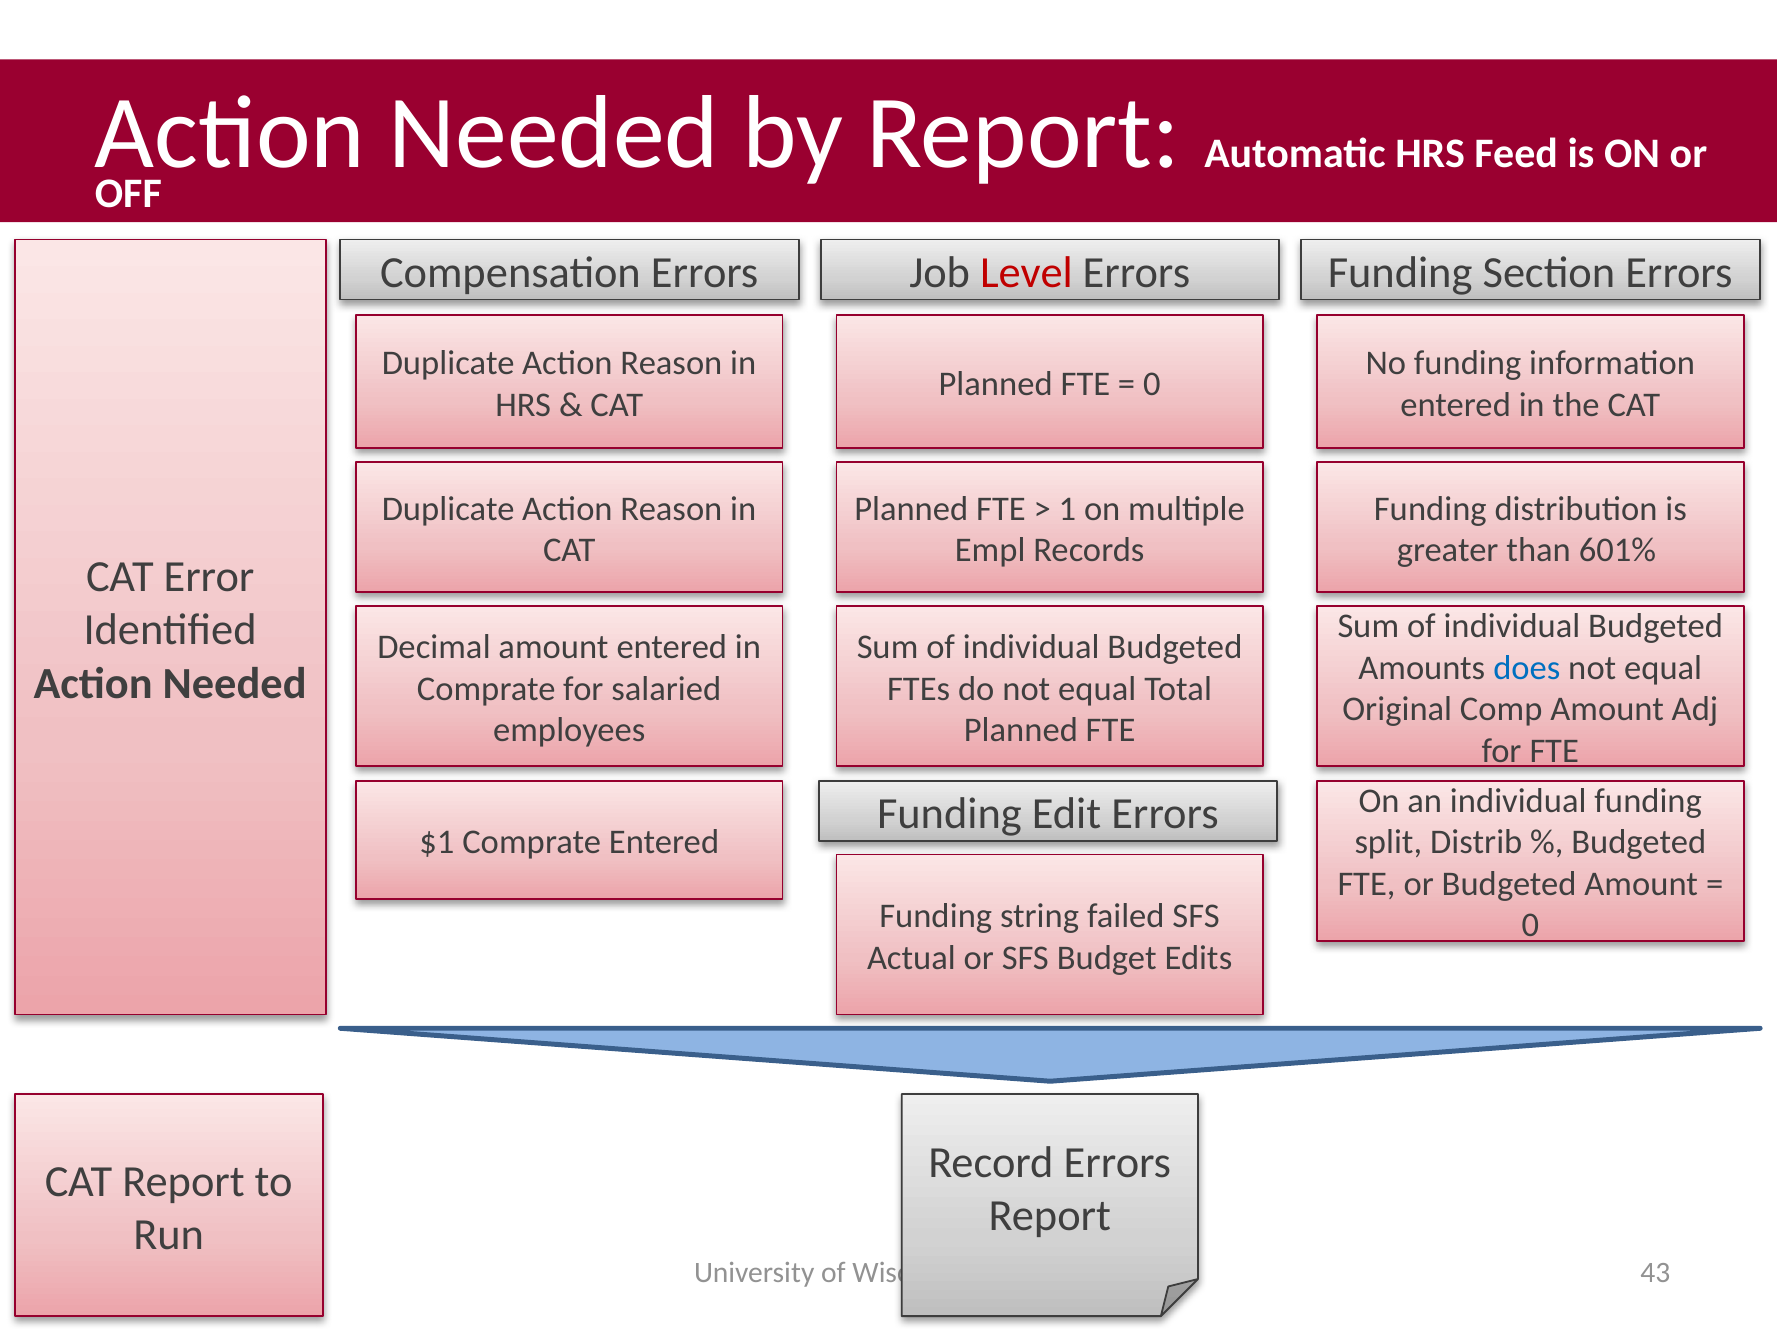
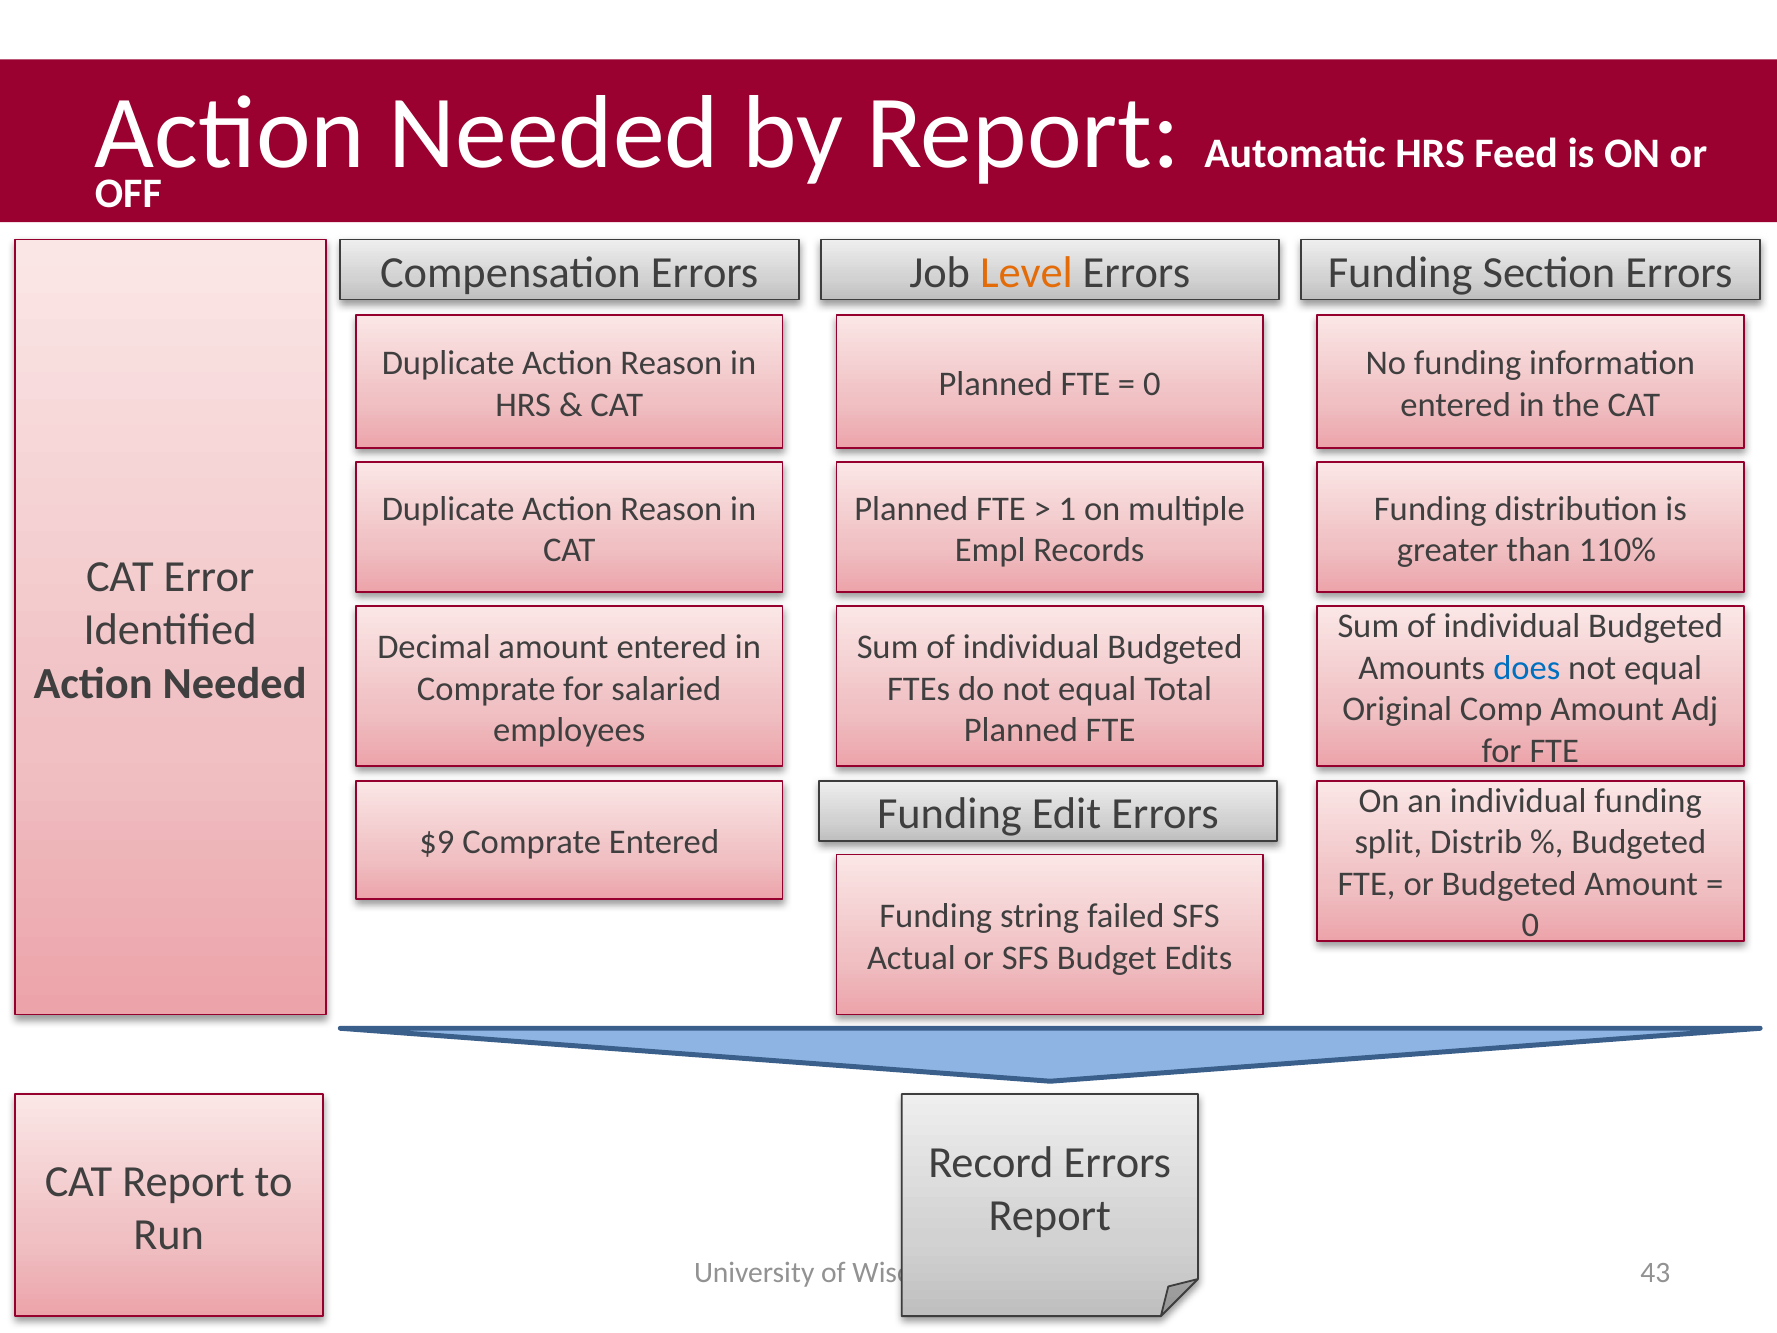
Level colour: red -> orange (1026, 273)
601%: 601% -> 110% (1617, 550)
$1: $1 -> $9 (437, 842)
